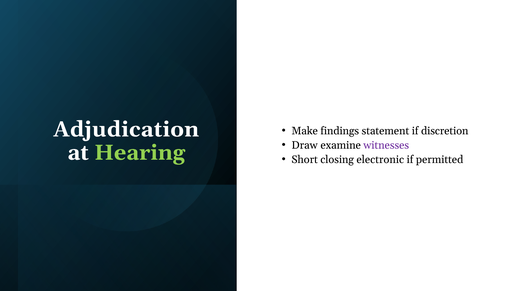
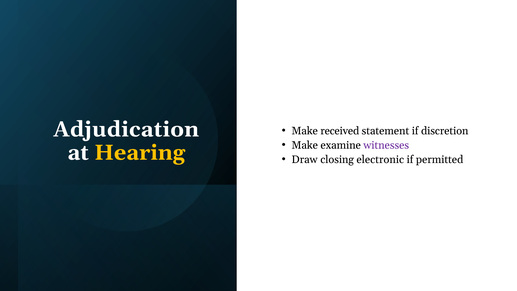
findings: findings -> received (340, 131)
Draw: Draw -> Make (305, 145)
Hearing colour: light green -> yellow (140, 152)
Short: Short -> Draw (305, 159)
